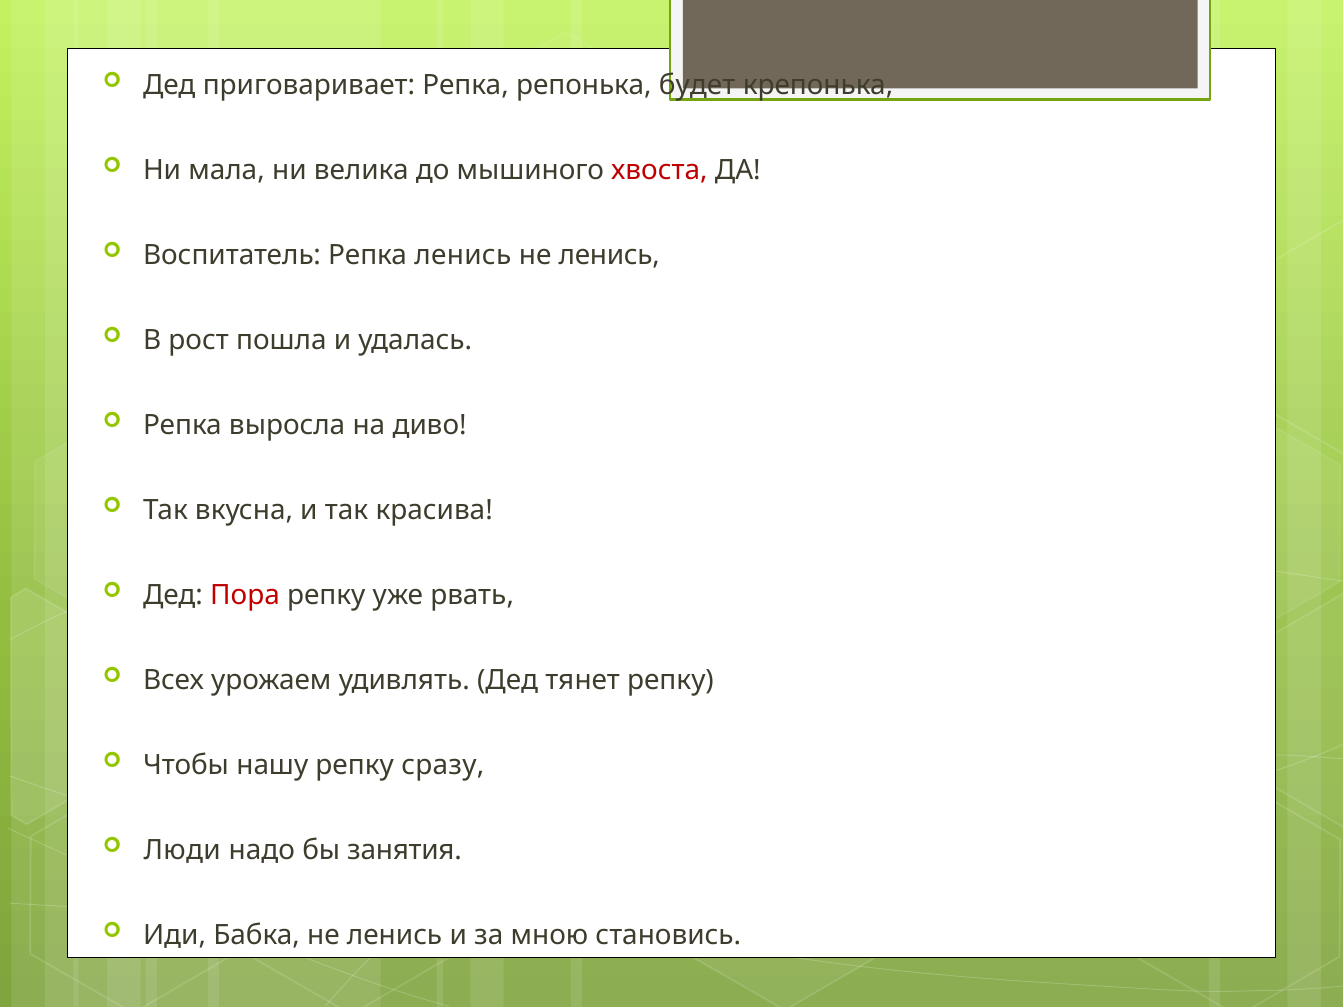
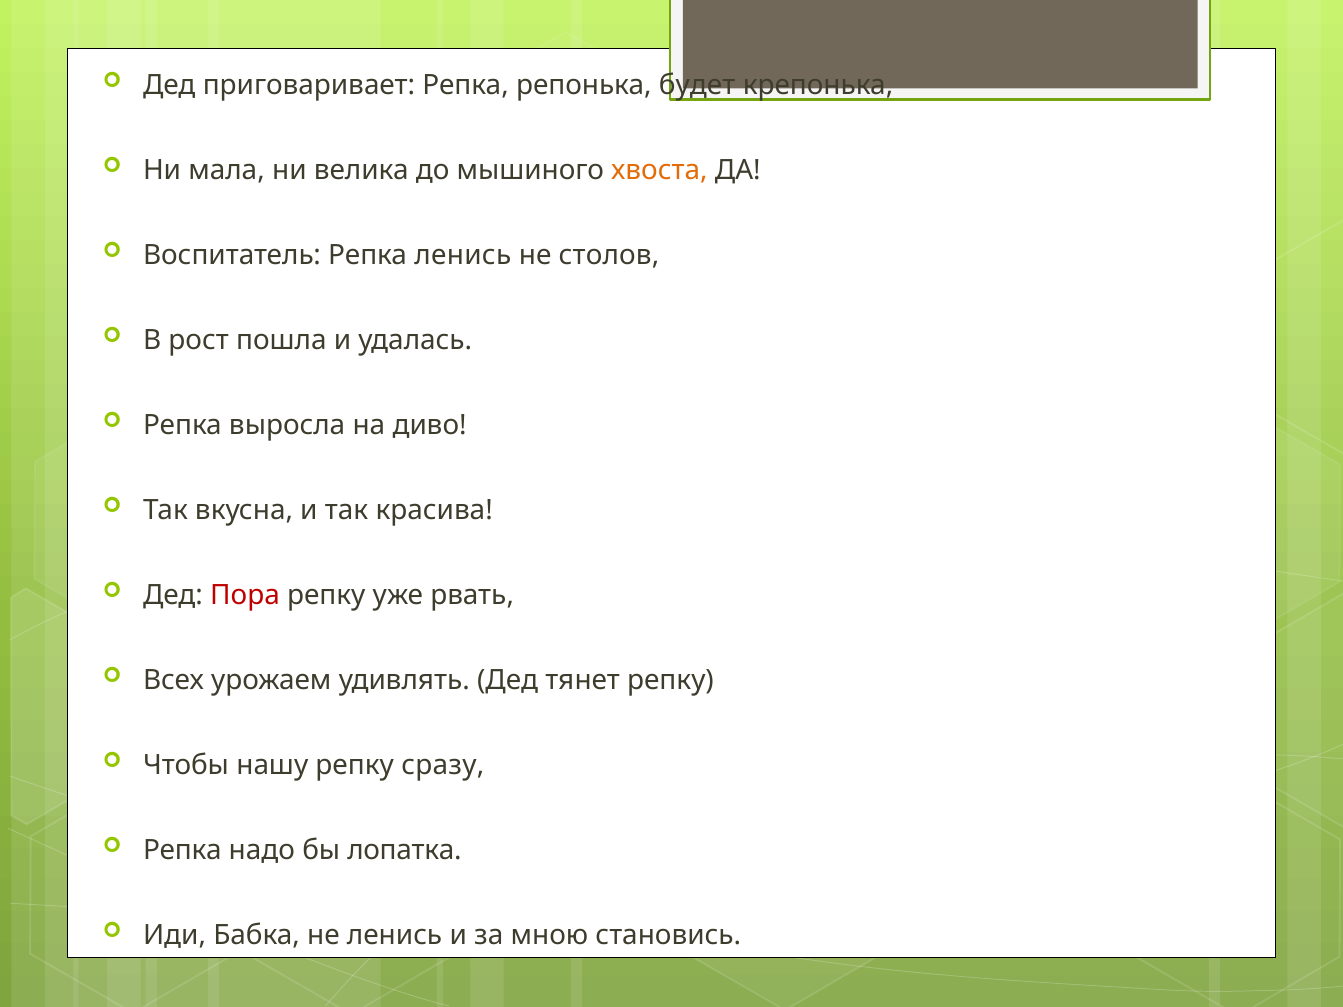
хвоста colour: red -> orange (659, 170)
ленись: ленись -> столов (609, 255)
Люди: Люди -> Репка (182, 850)
занятия: занятия -> лопатка (404, 850)
